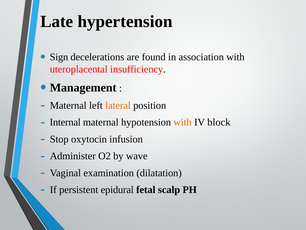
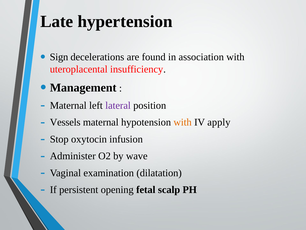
lateral colour: orange -> purple (118, 105)
Internal: Internal -> Vessels (65, 122)
block: block -> apply (219, 122)
epidural: epidural -> opening (117, 189)
